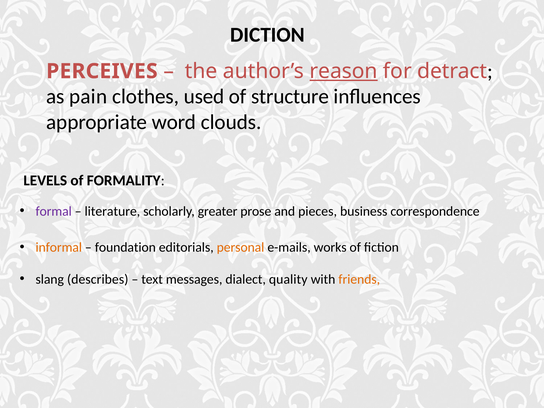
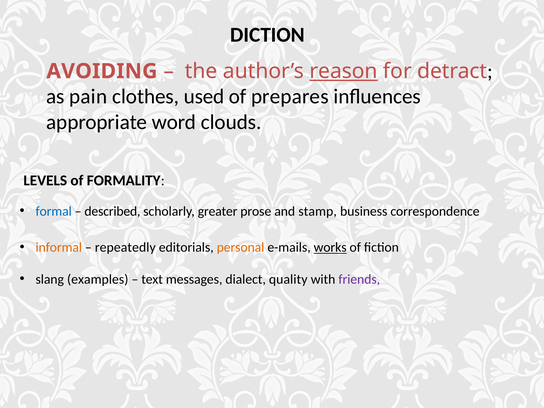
PERCEIVES: PERCEIVES -> AVOIDING (102, 71)
structure: structure -> prepares (290, 97)
formal colour: purple -> blue (54, 211)
literature: literature -> described (112, 211)
pieces: pieces -> stamp (318, 211)
foundation: foundation -> repeatedly (125, 248)
works underline: none -> present (330, 248)
describes: describes -> examples (98, 279)
friends colour: orange -> purple (359, 279)
